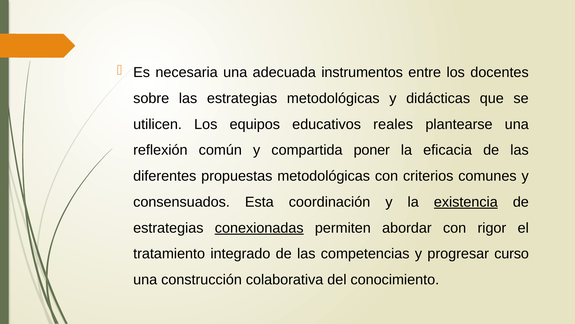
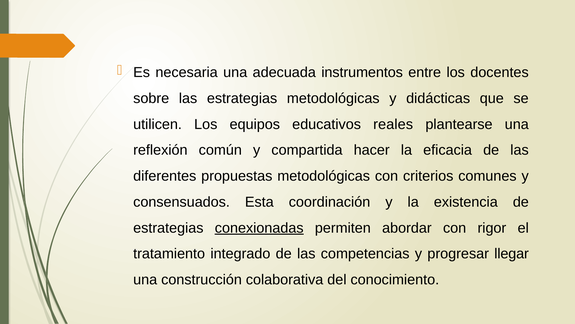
poner: poner -> hacer (372, 150)
existencia underline: present -> none (466, 202)
curso: curso -> llegar (512, 253)
